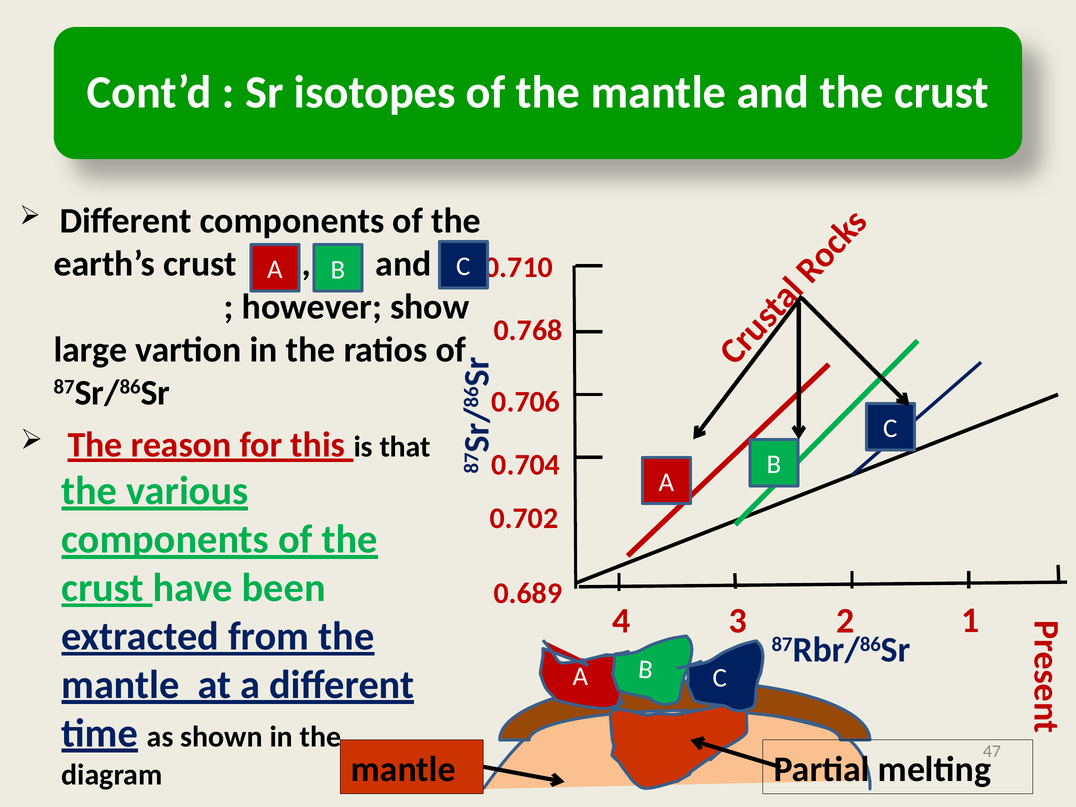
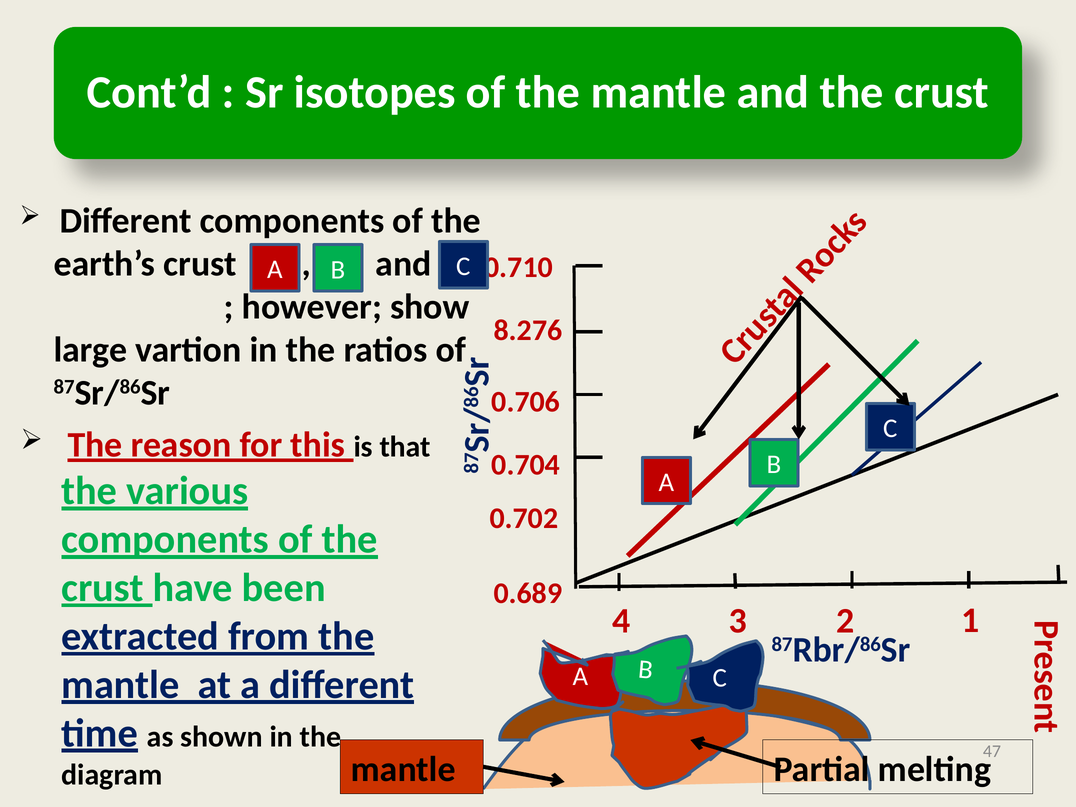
0.768: 0.768 -> 8.276 (528, 330)
